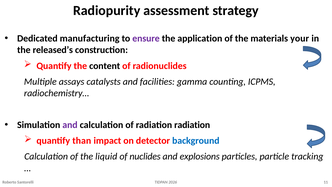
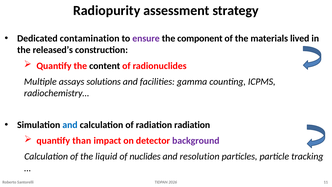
manufacturing: manufacturing -> contamination (90, 38)
application: application -> component (200, 38)
your: your -> lived (300, 38)
catalysts: catalysts -> solutions (104, 82)
and colour: purple -> blue (70, 125)
background colour: blue -> purple (196, 140)
explosions: explosions -> resolution (200, 156)
